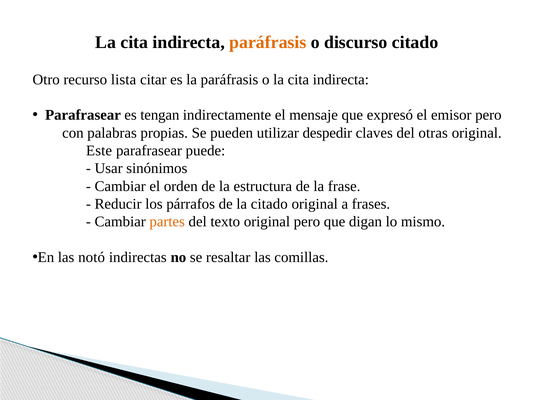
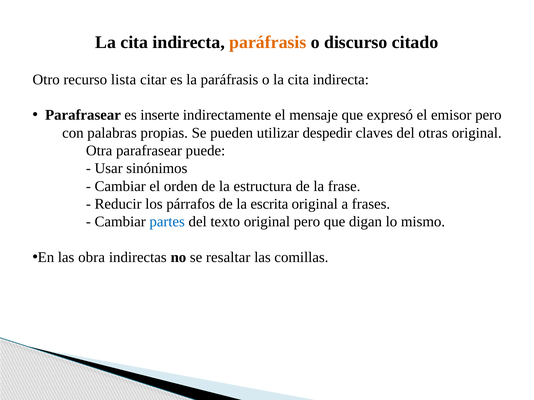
tengan: tengan -> inserte (160, 115)
Este: Este -> Otra (99, 151)
la citado: citado -> escrita (269, 204)
partes colour: orange -> blue (167, 222)
notó: notó -> obra (92, 258)
